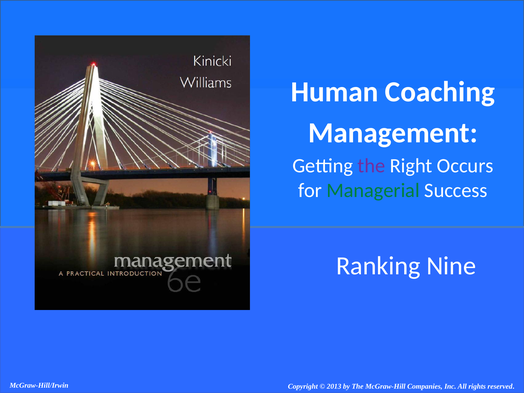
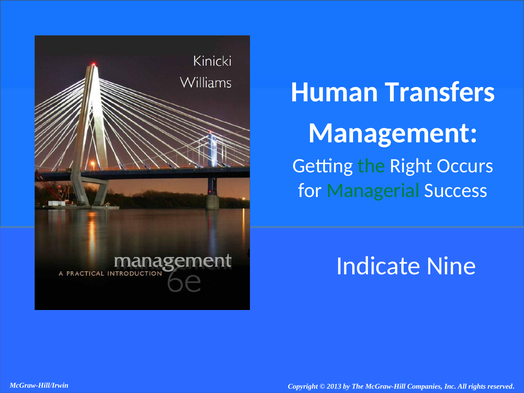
Coaching: Coaching -> Transfers (440, 92)
the colour: purple -> green (371, 166)
Ranking: Ranking -> Indicate (378, 266)
